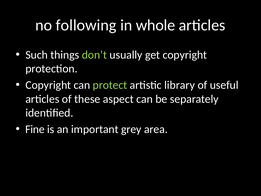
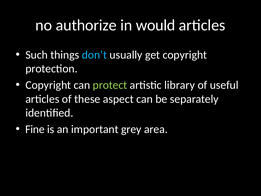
following: following -> authorize (86, 25)
whole: whole -> would (156, 25)
don’t colour: light green -> light blue (94, 55)
